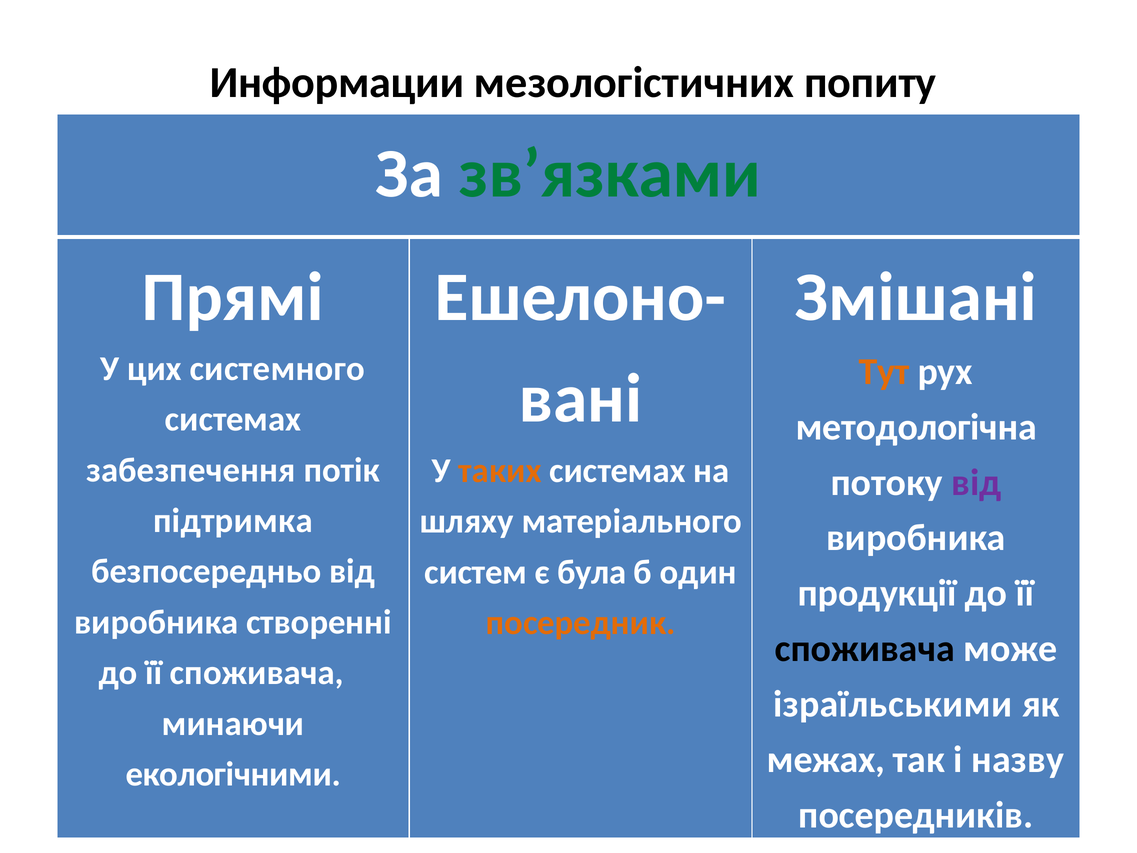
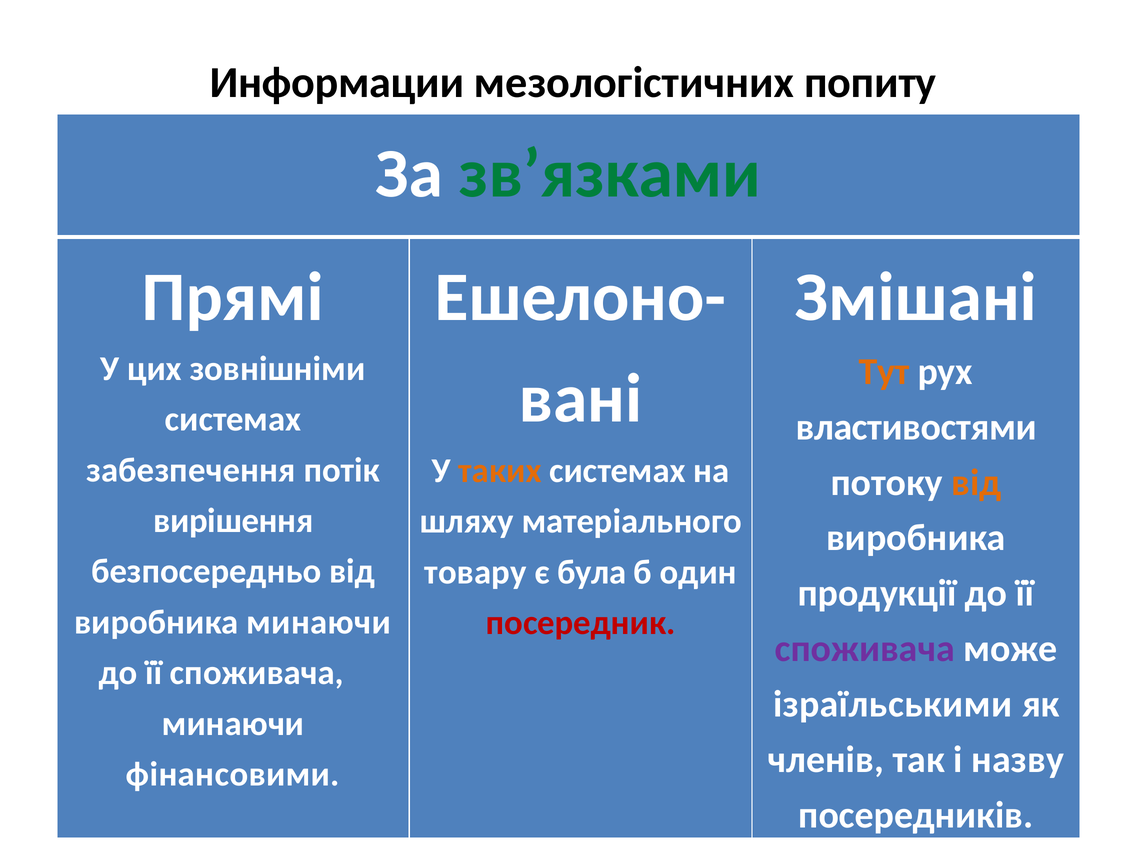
системного: системного -> зовнішніми (278, 369)
методологічна: методологічна -> властивостями (916, 427)
від colour: purple -> orange (976, 482)
підтримка: підтримка -> вирішення (233, 521)
систем: систем -> товару (475, 572)
виробника створенні: створенні -> минаючи (319, 622)
посередник colour: orange -> red (581, 623)
споживача colour: black -> purple (865, 649)
межах: межах -> членів (826, 760)
екологічними: екологічними -> фінансовими (233, 774)
